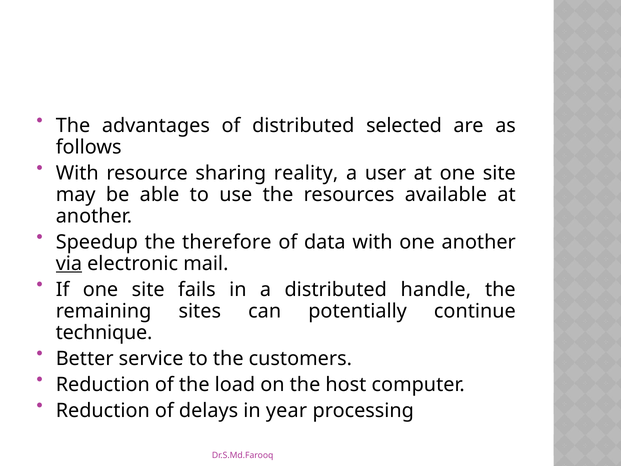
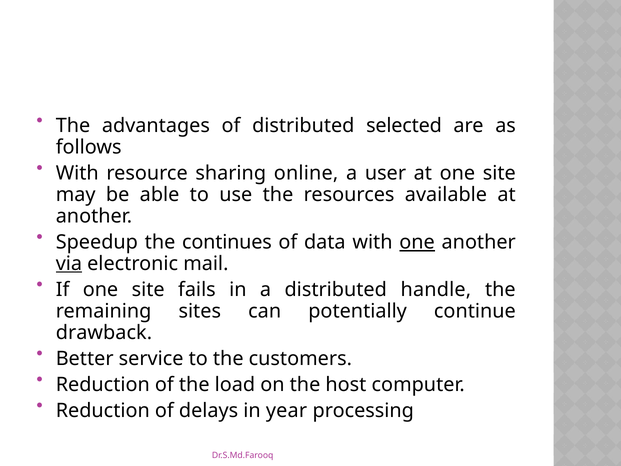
reality: reality -> online (306, 173)
therefore: therefore -> continues (227, 242)
one underline: none -> present (417, 242)
technique: technique -> drawback (104, 332)
